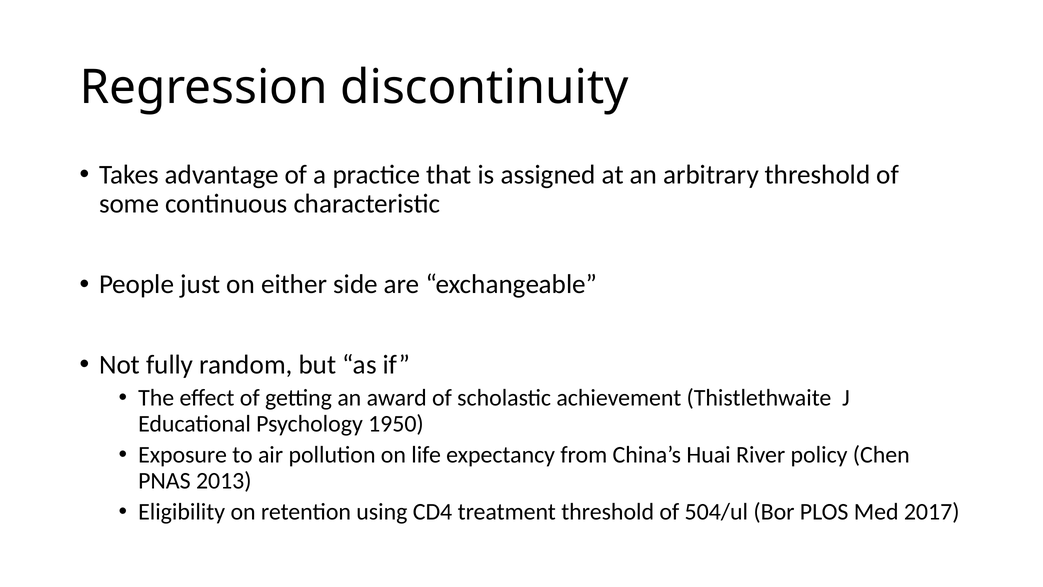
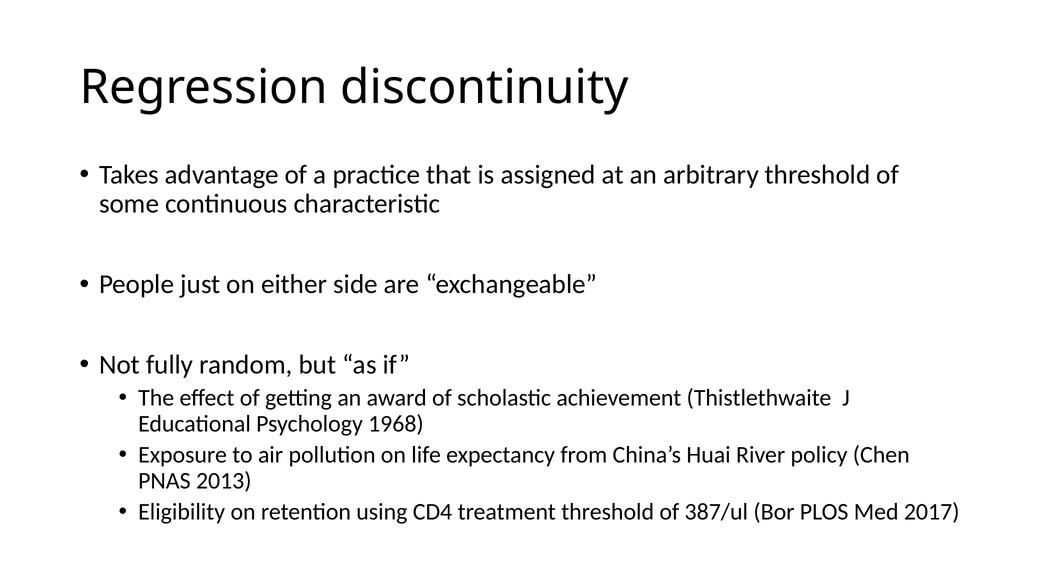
1950: 1950 -> 1968 (396, 423)
504/ul: 504/ul -> 387/ul (716, 512)
